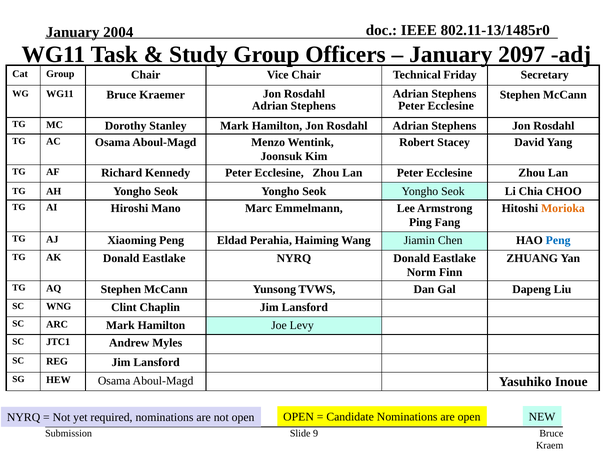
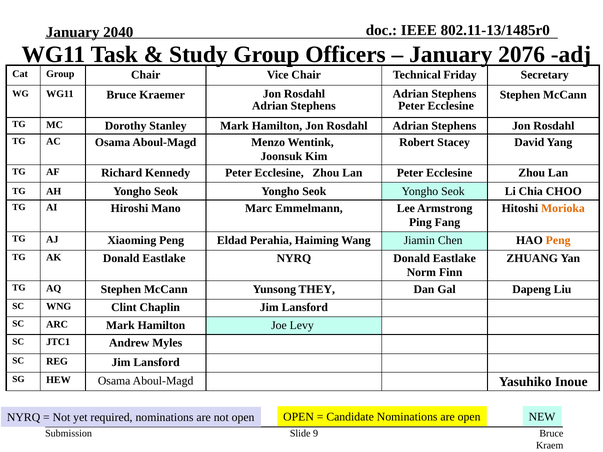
2004: 2004 -> 2040 (118, 32)
2097: 2097 -> 2076 (522, 54)
Peng colour: blue -> orange (558, 240)
TVWS: TVWS -> THEY (317, 289)
